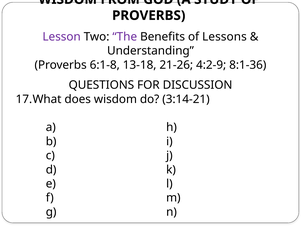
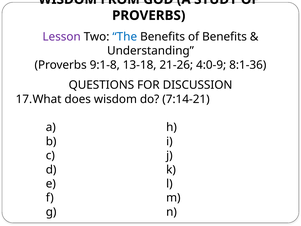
The colour: purple -> blue (125, 37)
of Lessons: Lessons -> Benefits (225, 37)
6:1-8: 6:1-8 -> 9:1-8 (105, 65)
4:2-9: 4:2-9 -> 4:0-9 (211, 65)
3:14-21: 3:14-21 -> 7:14-21 (186, 99)
